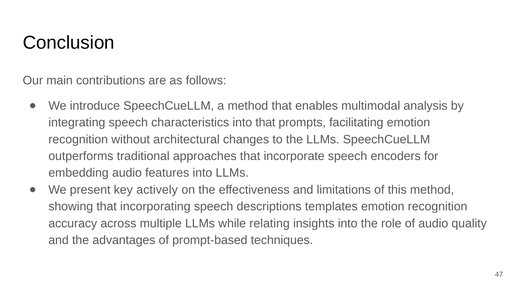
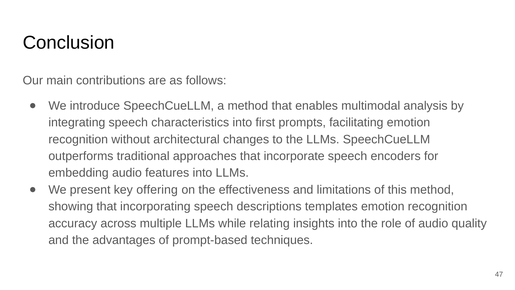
into that: that -> first (265, 122)
actively: actively -> offering (157, 190)
